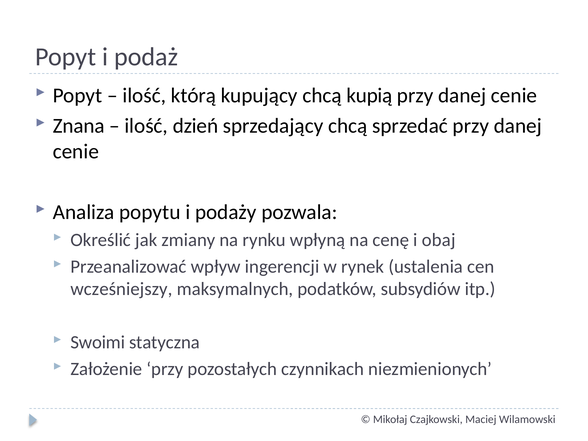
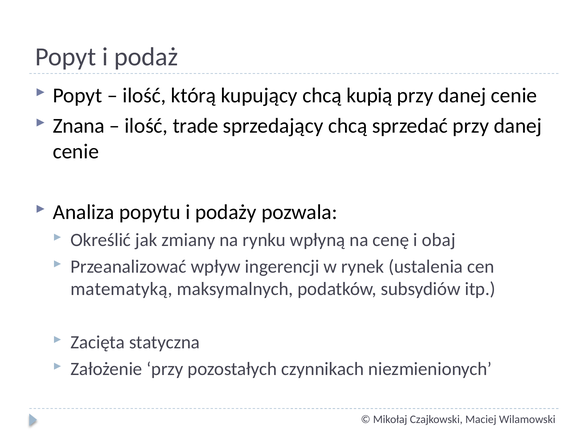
dzień: dzień -> trade (195, 126)
wcześniejszy: wcześniejszy -> matematyką (121, 289)
Swoimi: Swoimi -> Zacięta (98, 342)
